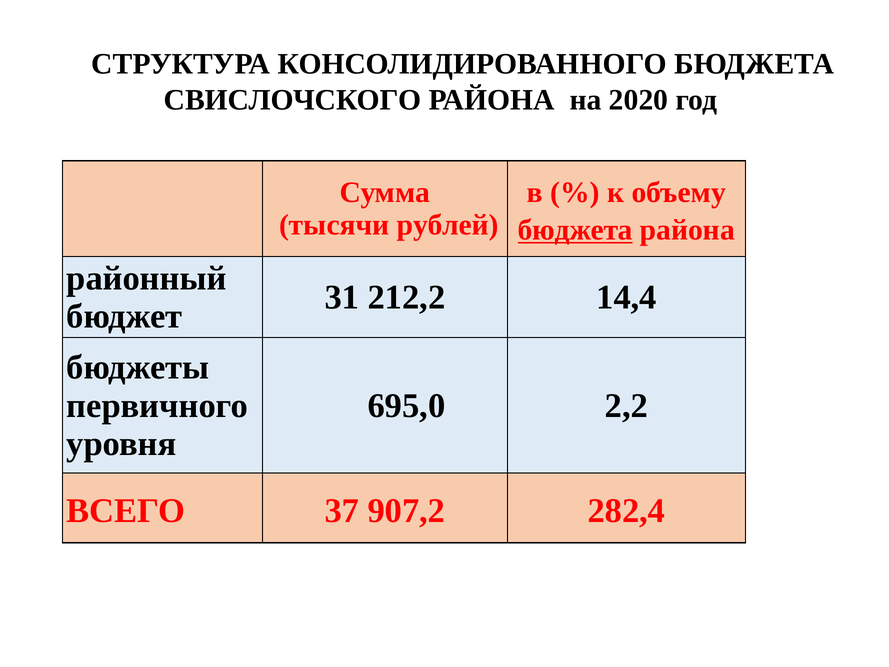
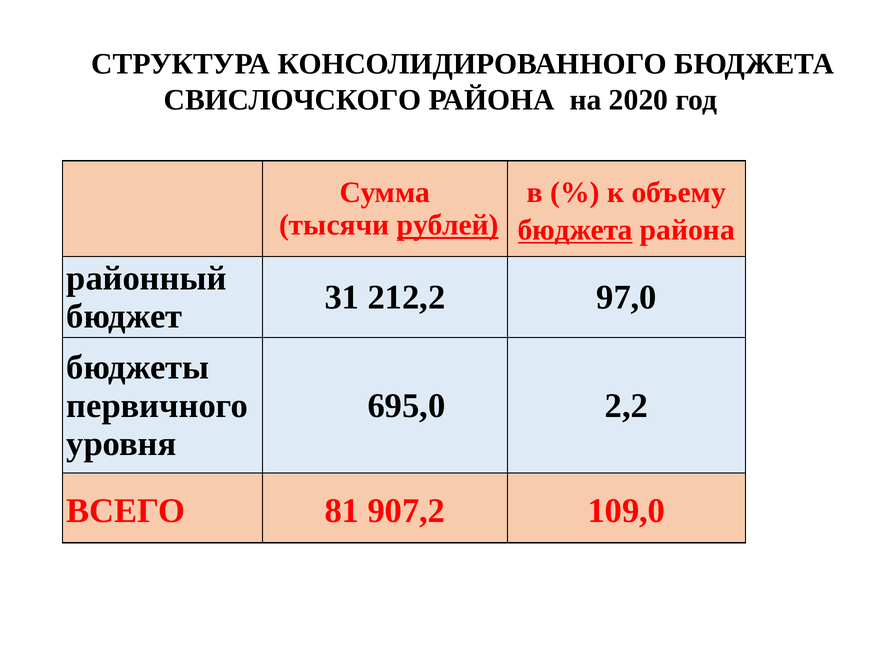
рублей underline: none -> present (448, 225)
14,4: 14,4 -> 97,0 (627, 297)
37: 37 -> 81 (342, 511)
282,4: 282,4 -> 109,0 (626, 511)
